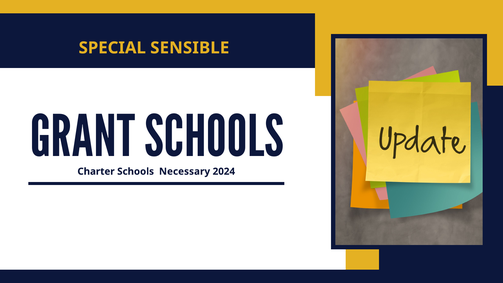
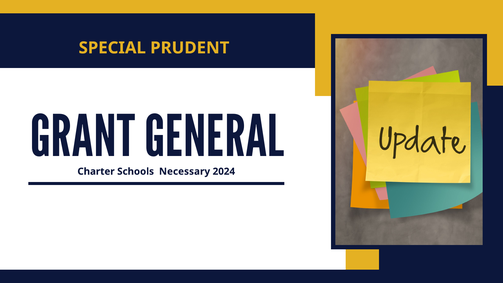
SENSIBLE: SENSIBLE -> PRUDENT (190, 48)
GRANT SCHOOLS: SCHOOLS -> GENERAL (214, 137)
